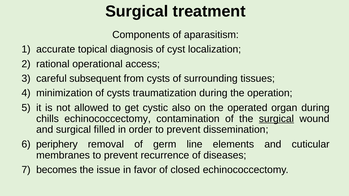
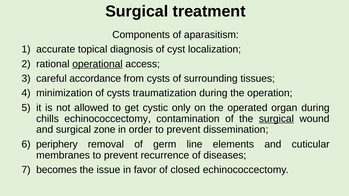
operational underline: none -> present (97, 64)
subsequent: subsequent -> accordance (95, 79)
also: also -> only (181, 108)
filled: filled -> zone (105, 130)
